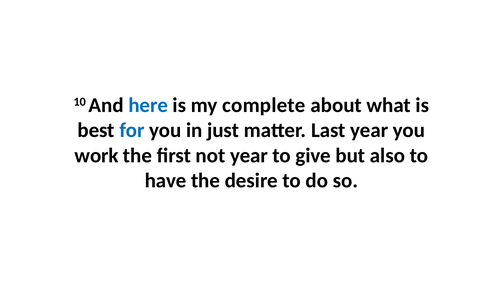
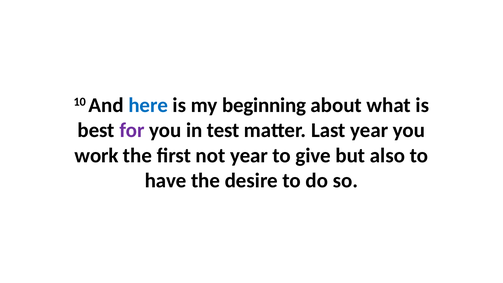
complete: complete -> beginning (264, 105)
for colour: blue -> purple (132, 130)
just: just -> test (223, 130)
